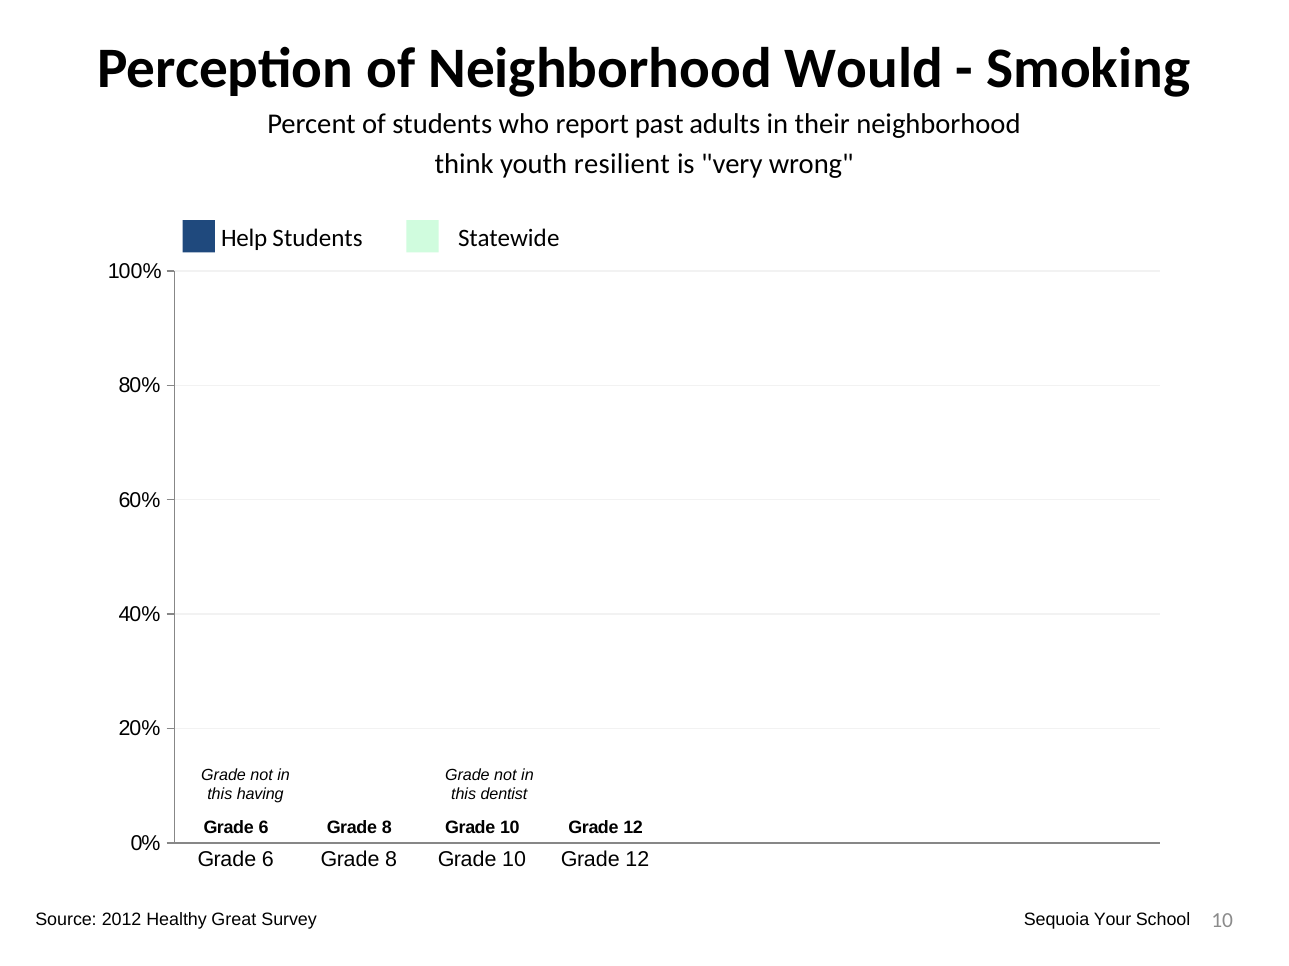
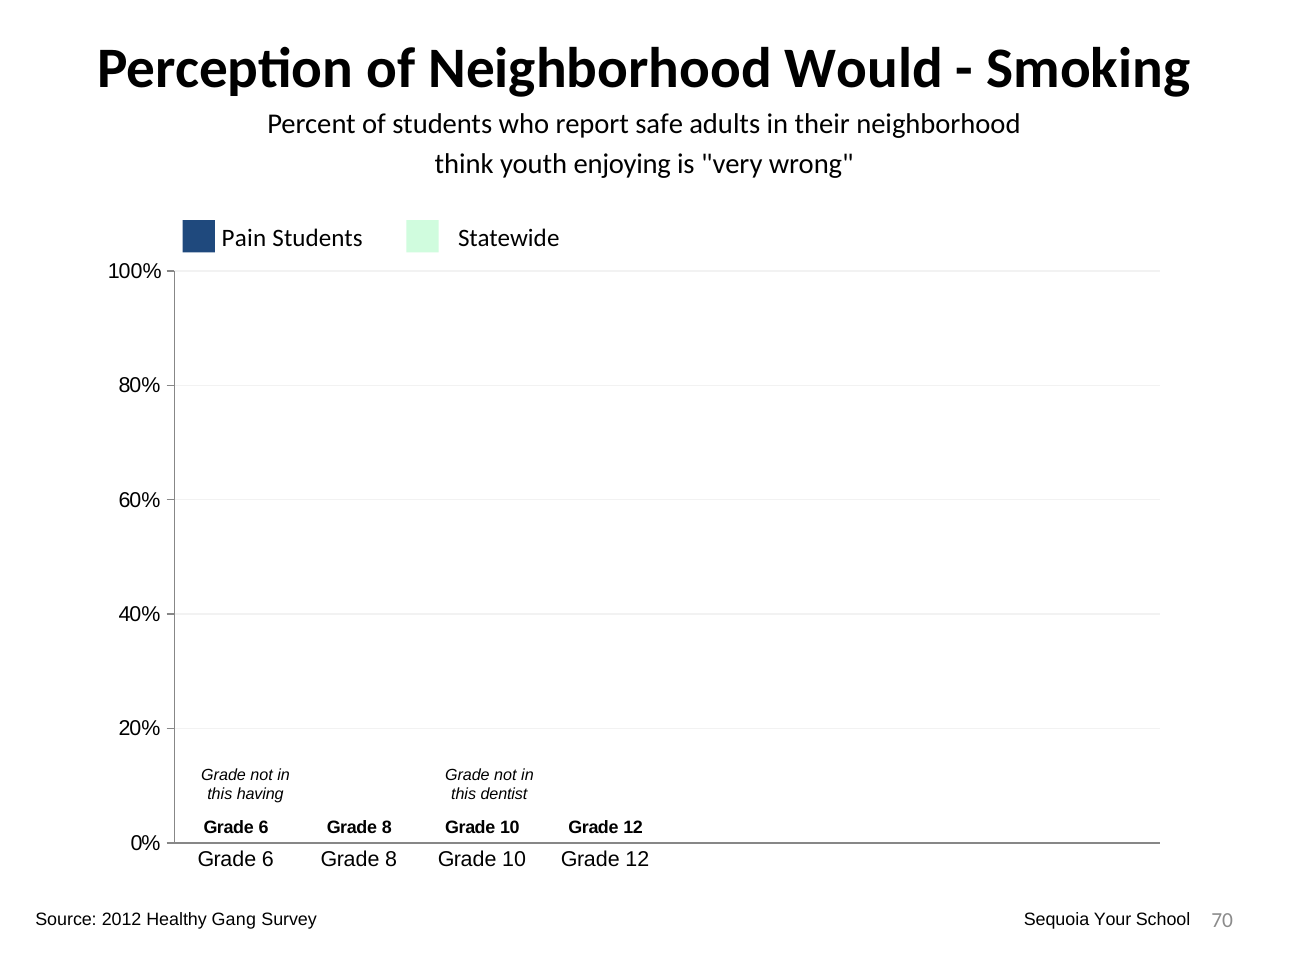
past: past -> safe (659, 124)
resilient: resilient -> enjoying (622, 165)
Help: Help -> Pain (244, 238)
Great: Great -> Gang (234, 921)
Survey 10: 10 -> 70 (1222, 921)
